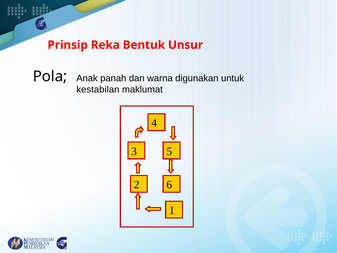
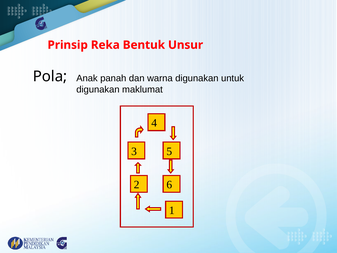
kestabilan: kestabilan -> digunakan (98, 89)
